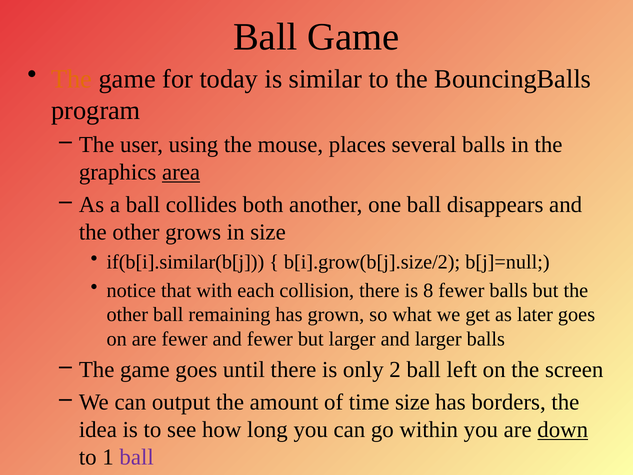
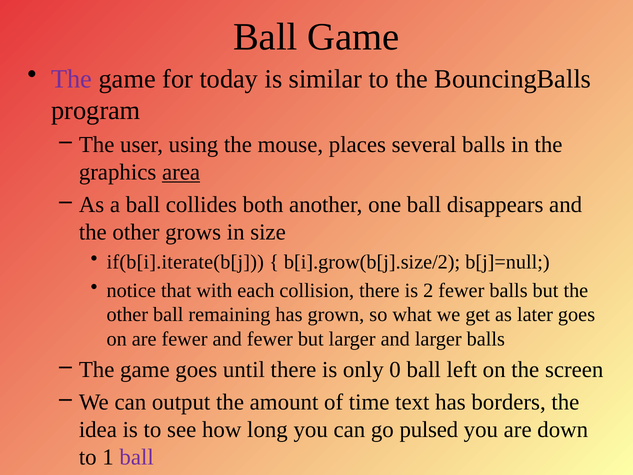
The colour: orange -> purple (72, 79)
if(b[i].similar(b[j: if(b[i].similar(b[j -> if(b[i].iterate(b[j (185, 262)
8: 8 -> 2 (428, 290)
2: 2 -> 0 (395, 370)
time size: size -> text (412, 402)
within: within -> pulsed (429, 429)
down underline: present -> none (563, 429)
